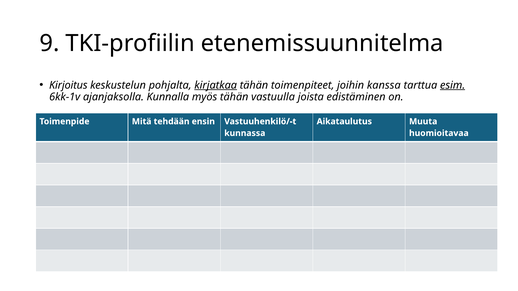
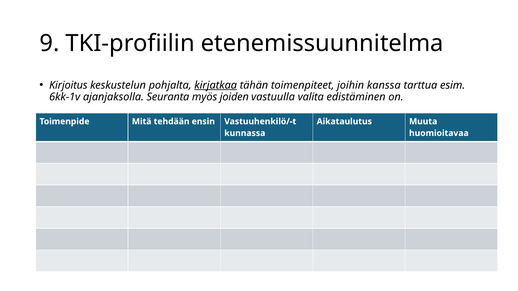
esim underline: present -> none (453, 85)
Kunnalla: Kunnalla -> Seuranta (168, 97)
myös tähän: tähän -> joiden (234, 97)
joista: joista -> valita (311, 97)
